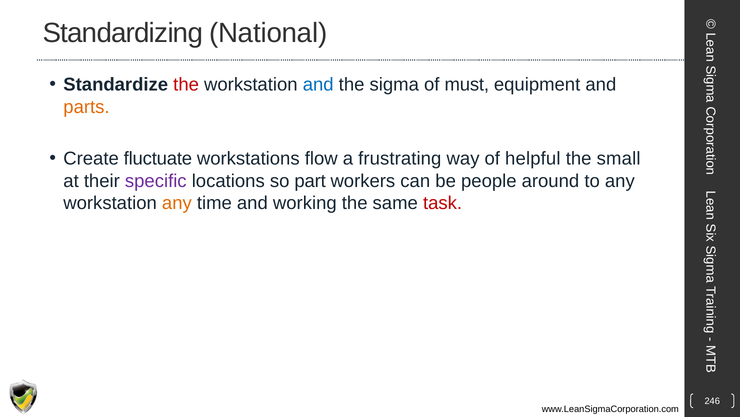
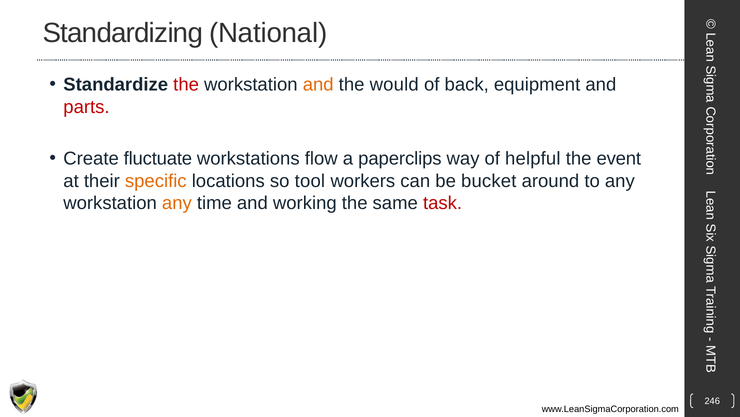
and colour: blue -> orange (318, 85)
sigma: sigma -> would (394, 85)
must: must -> back (467, 85)
parts colour: orange -> red (86, 107)
frustrating: frustrating -> paperclips (400, 159)
small: small -> event (619, 159)
specific colour: purple -> orange (156, 181)
part: part -> tool (310, 181)
people: people -> bucket (489, 181)
